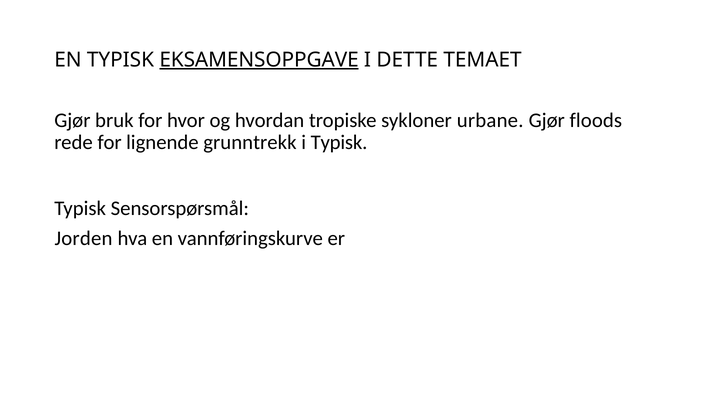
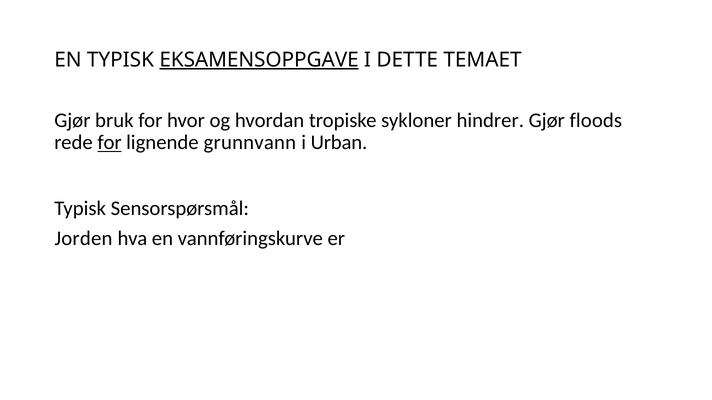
urbane: urbane -> hindrer (490, 120)
for underline: none -> present (110, 143)
grunntrekk: grunntrekk -> grunnvann (250, 143)
i Typisk: Typisk -> Urban (339, 143)
